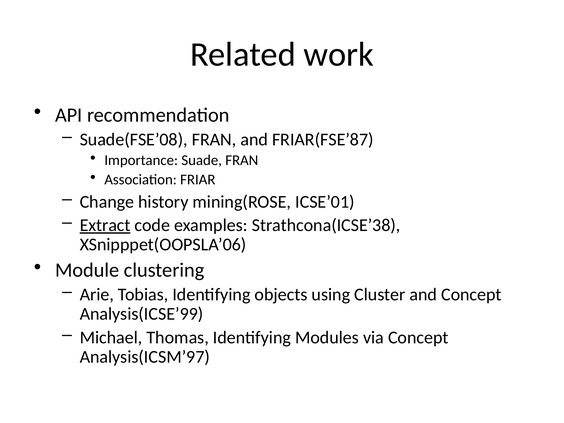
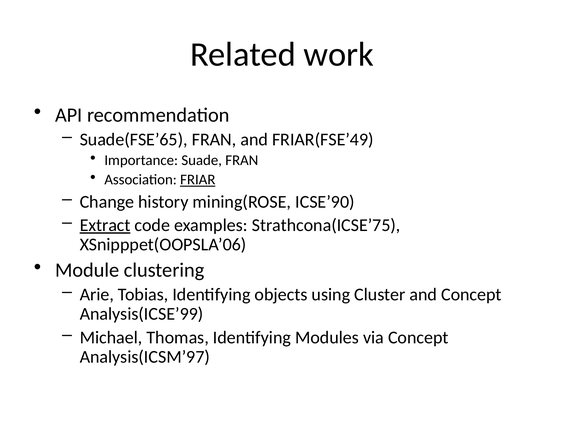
Suade(FSE’08: Suade(FSE’08 -> Suade(FSE’65 (134, 140)
FRIAR(FSE’87: FRIAR(FSE’87 -> FRIAR(FSE’49 (323, 140)
FRIAR underline: none -> present (198, 180)
ICSE’01: ICSE’01 -> ICSE’90 (325, 202)
Strathcona(ICSE’38: Strathcona(ICSE’38 -> Strathcona(ICSE’75 (326, 225)
